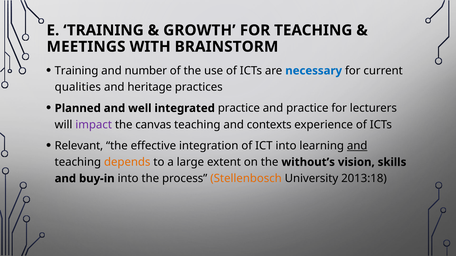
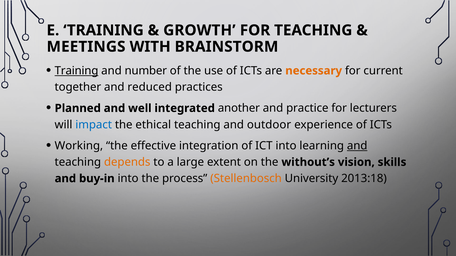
Training underline: none -> present (77, 71)
necessary colour: blue -> orange (314, 71)
qualities: qualities -> together (78, 87)
heritage: heritage -> reduced (150, 87)
integrated practice: practice -> another (239, 108)
impact colour: purple -> blue (94, 125)
canvas: canvas -> ethical (153, 125)
contexts: contexts -> outdoor (269, 125)
Relevant: Relevant -> Working (79, 146)
